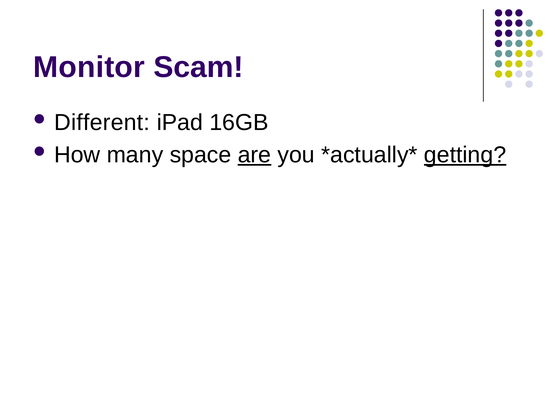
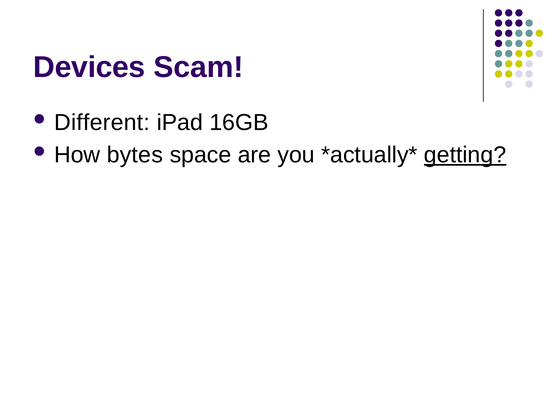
Monitor: Monitor -> Devices (89, 67)
many: many -> bytes (135, 155)
are underline: present -> none (254, 155)
